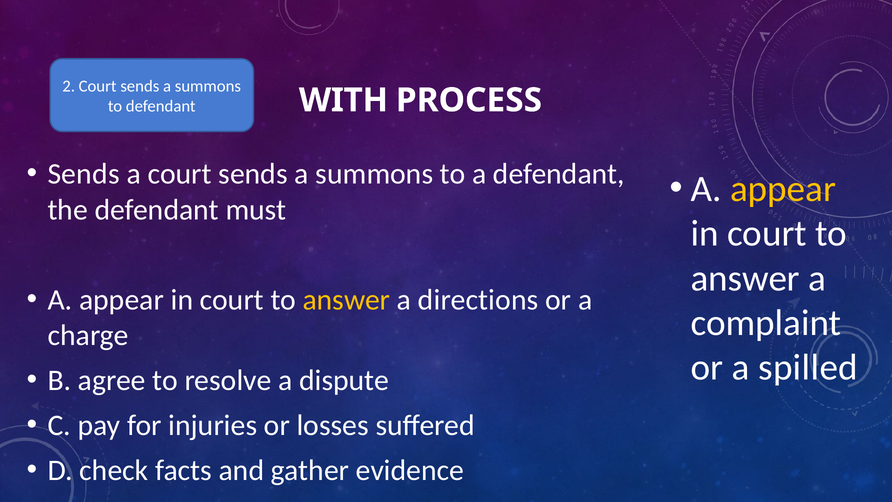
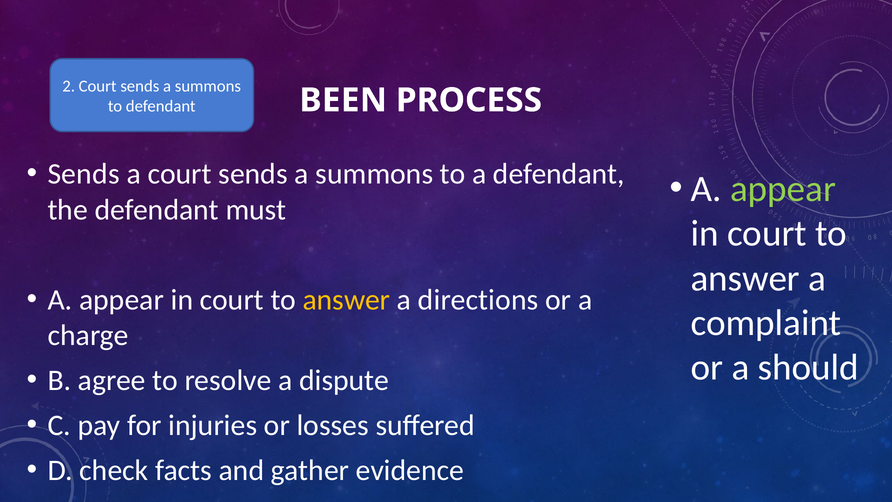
WITH: WITH -> BEEN (343, 100)
appear colour: yellow -> light green (783, 189)
spilled: spilled -> should (808, 367)
